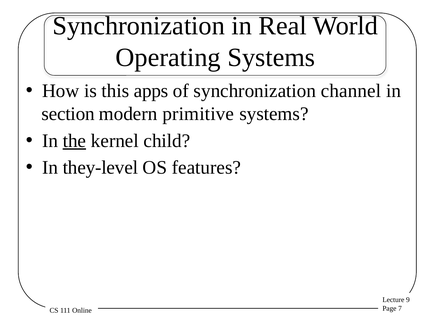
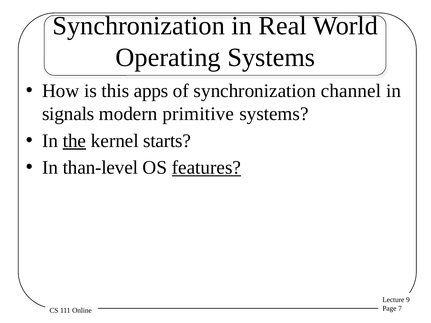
section: section -> signals (68, 114)
child: child -> starts (167, 141)
they-level: they-level -> than-level (100, 168)
features underline: none -> present (206, 168)
